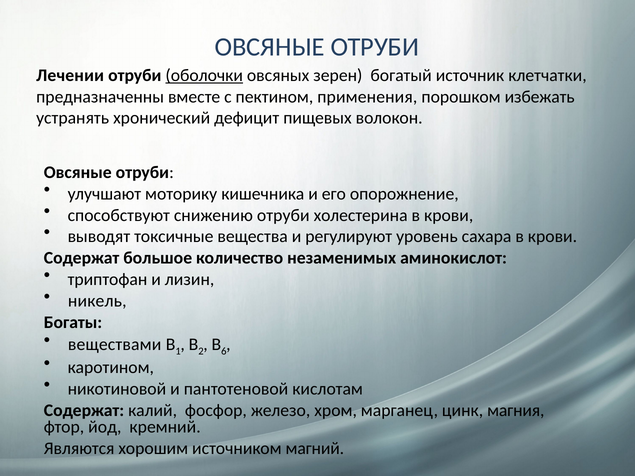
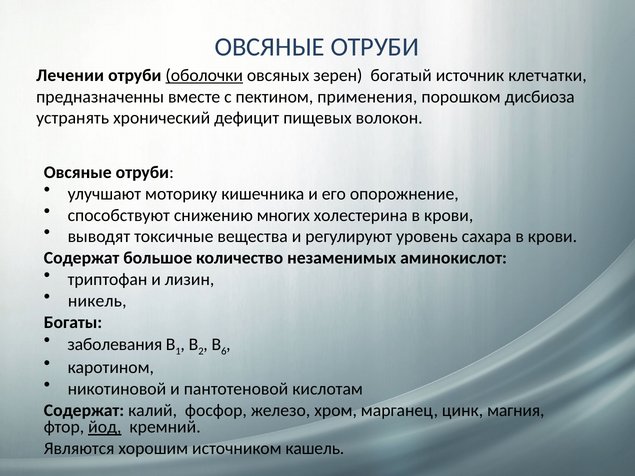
избежать: избежать -> дисбиоза (540, 97)
снижению отруби: отруби -> многих (283, 215)
веществами: веществами -> заболевания (115, 345)
йод underline: none -> present (105, 427)
магний: магний -> кашель (315, 449)
